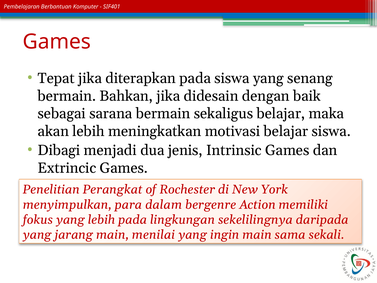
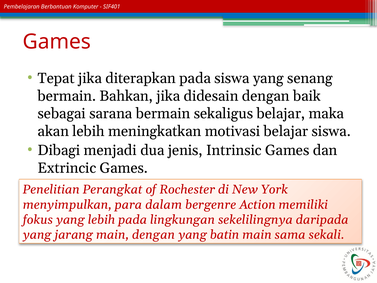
main menilai: menilai -> dengan (154, 235)
ingin: ingin -> batin (225, 235)
